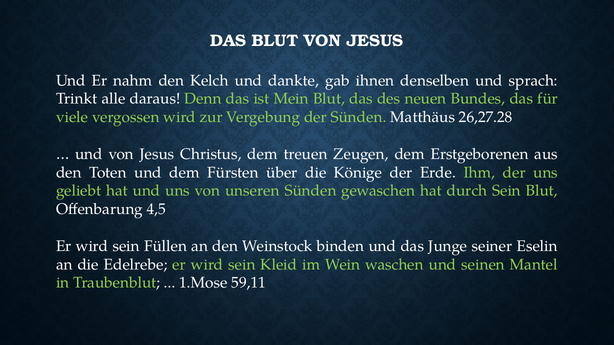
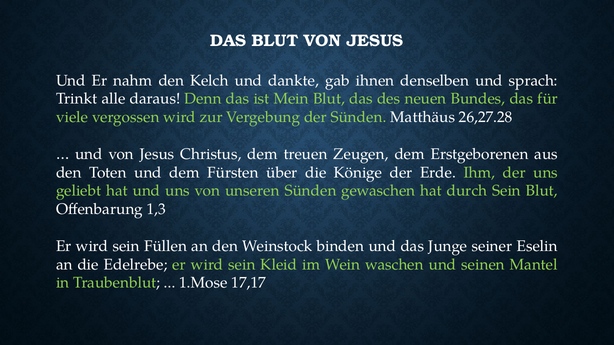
4,5: 4,5 -> 1,3 (156, 210)
59,11: 59,11 -> 17,17 (249, 283)
